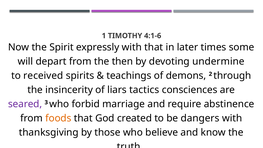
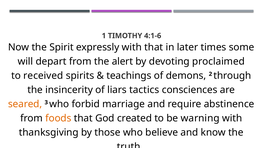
then: then -> alert (122, 61)
undermine: undermine -> proclaimed (218, 61)
seared colour: purple -> orange (25, 104)
dangers: dangers -> warning (200, 118)
